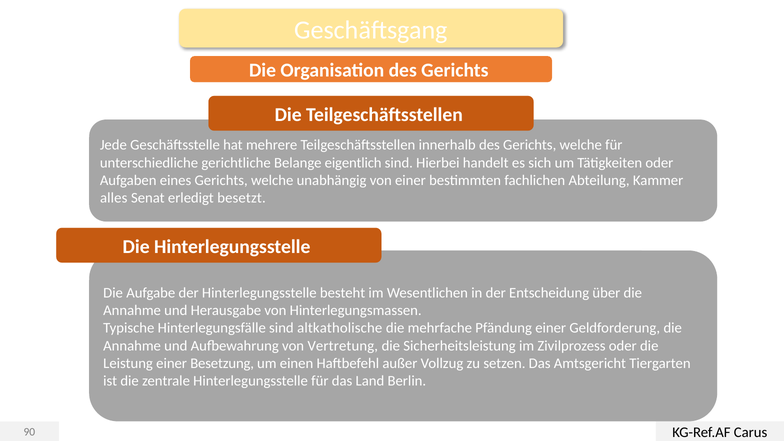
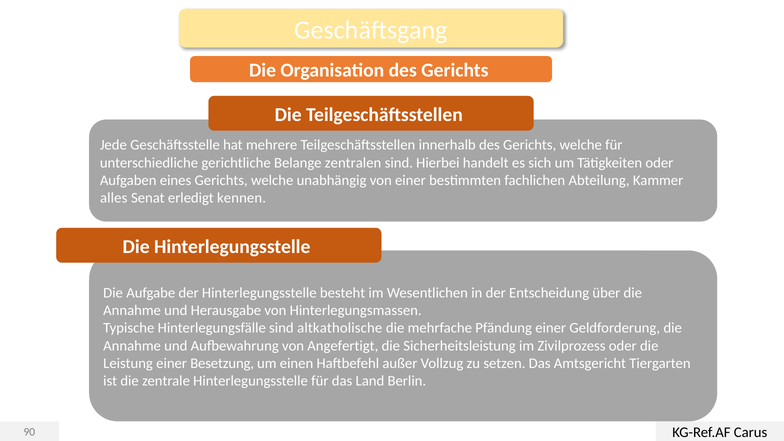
eigentlich: eigentlich -> zentralen (353, 163)
besetzt: besetzt -> kennen (242, 198)
Vertretung: Vertretung -> Angefertigt (343, 346)
